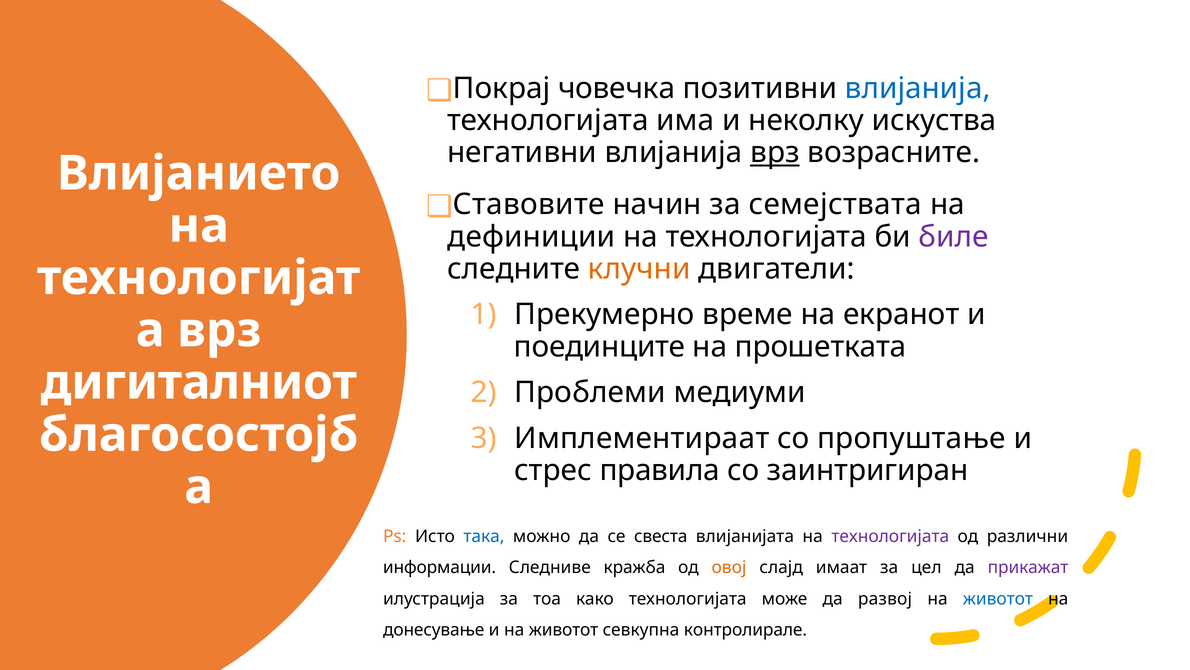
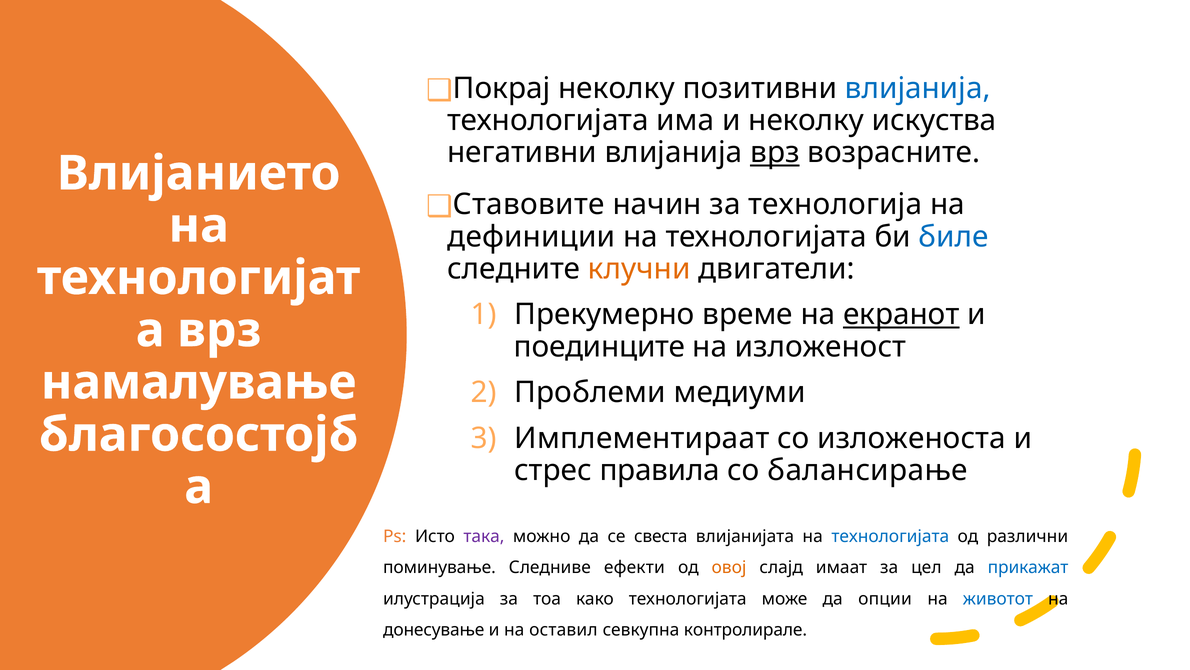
Покрај човечка: човечка -> неколку (617, 88)
семејствата: семејствата -> технологија (835, 204)
биле colour: purple -> blue (954, 236)
екранот underline: none -> present (901, 314)
прошетката: прошетката -> изложеност (820, 346)
дигиталниот: дигиталниот -> намалување (199, 382)
пропуштање: пропуштање -> изложеноста (911, 438)
заинтригиран: заинтригиран -> балансирање (867, 470)
така colour: blue -> purple (484, 536)
технологијата colour: purple -> blue (890, 536)
информации: информации -> поминување (439, 567)
кражба: кражба -> ефекти (634, 567)
прикажат colour: purple -> blue (1028, 567)
развој: развој -> опции (885, 598)
и на животот: животот -> оставил (563, 630)
